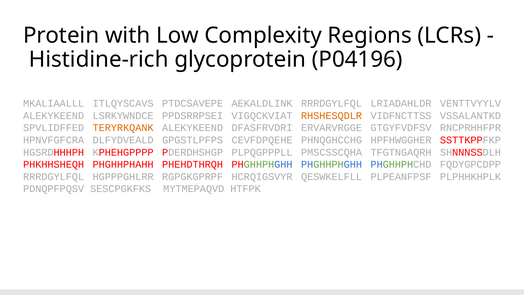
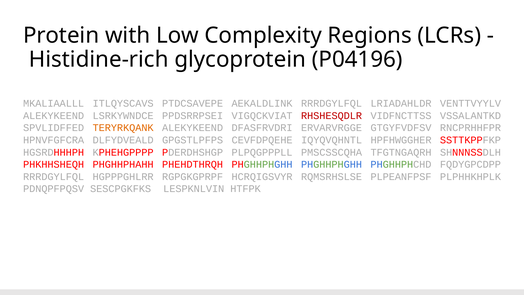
RHSHESQDLR colour: orange -> red (332, 116)
PHNQGHCCHG: PHNQGHCCHG -> IQYQVQHNTL (332, 140)
QESWKELFLL: QESWKELFLL -> RQMSRHSLSE (332, 177)
MYTMEPAQVD: MYTMEPAQVD -> LESPKNLVIN (194, 189)
